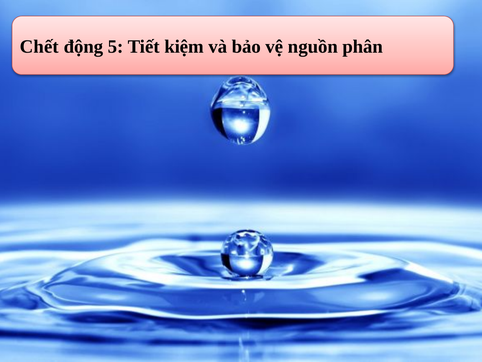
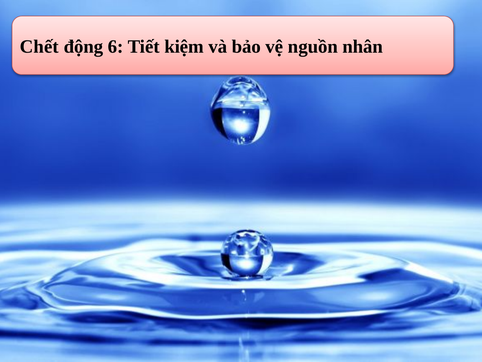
5: 5 -> 6 (116, 47)
phân: phân -> nhân (363, 47)
